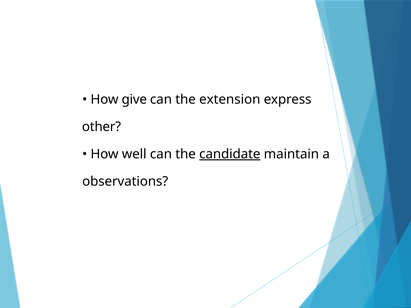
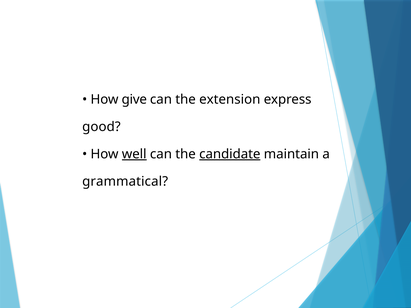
other: other -> good (101, 127)
well underline: none -> present (134, 154)
observations: observations -> grammatical (125, 182)
